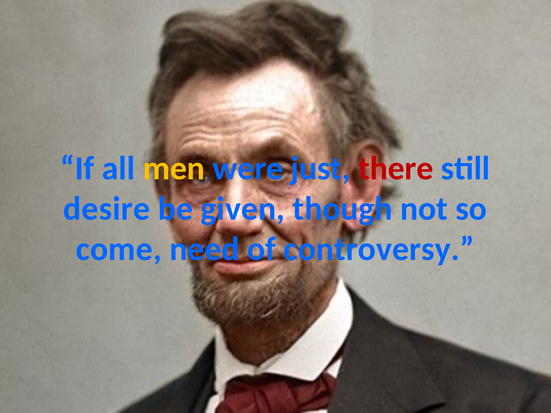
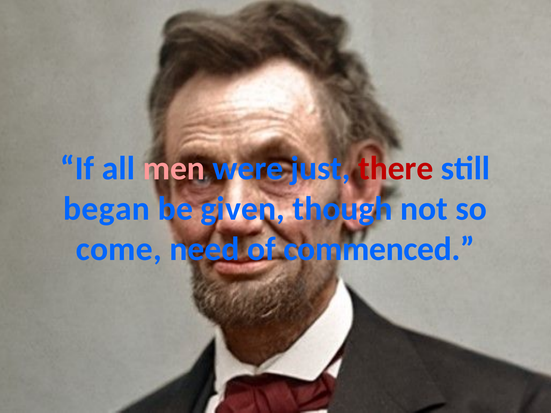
men colour: yellow -> pink (174, 169)
desire: desire -> began (107, 209)
controversy: controversy -> commenced (379, 249)
